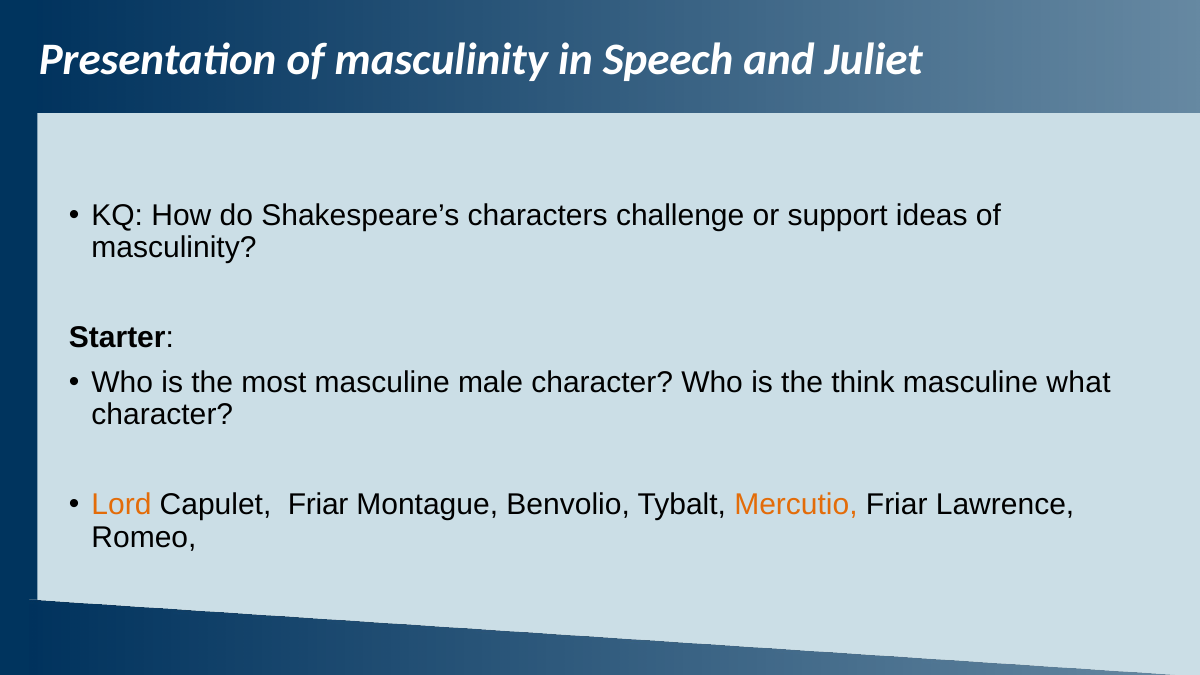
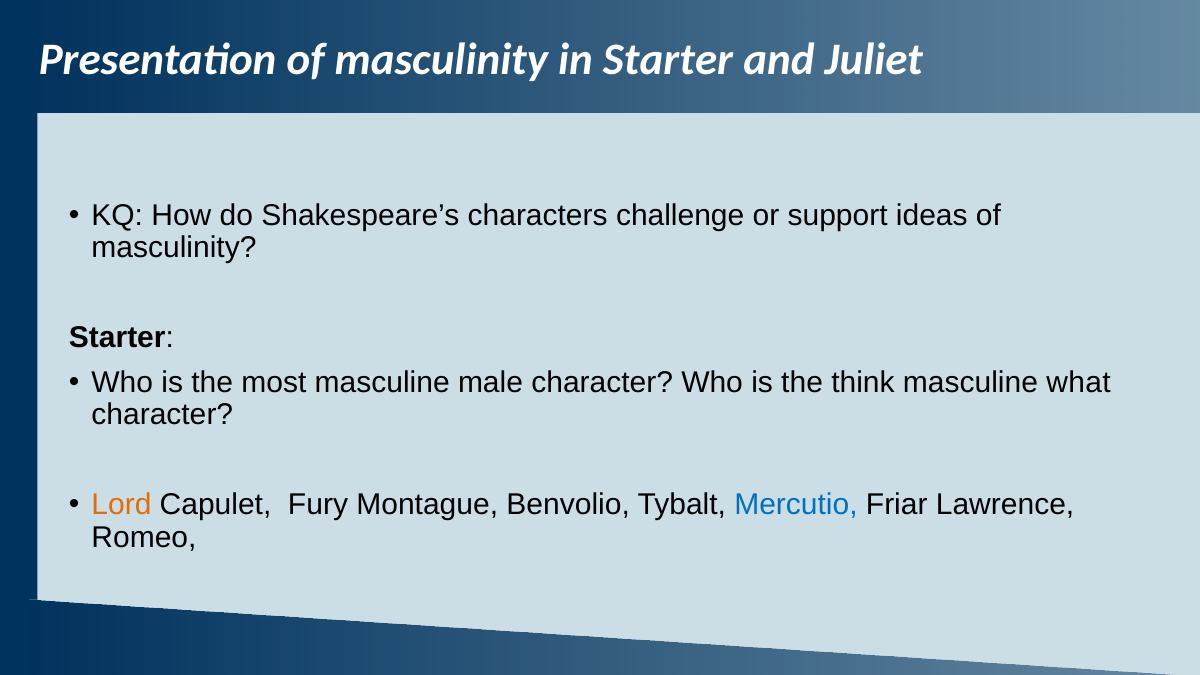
in Speech: Speech -> Starter (668, 59)
Capulet Friar: Friar -> Fury (318, 505)
Mercutio colour: orange -> blue (796, 505)
